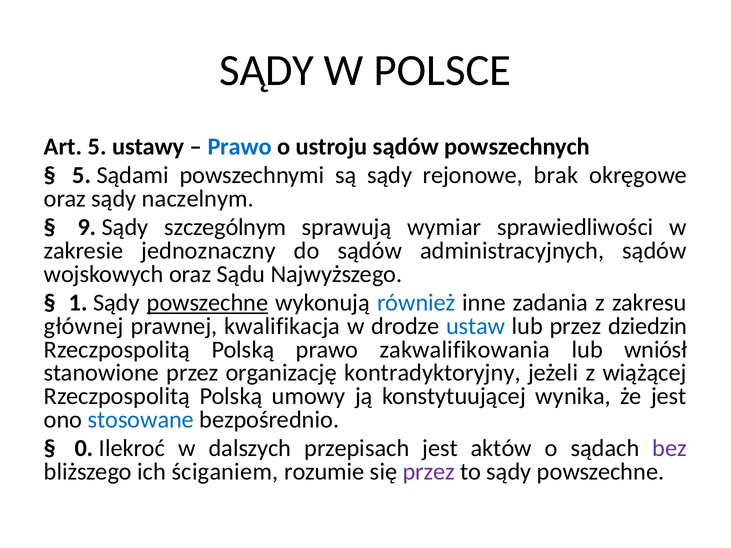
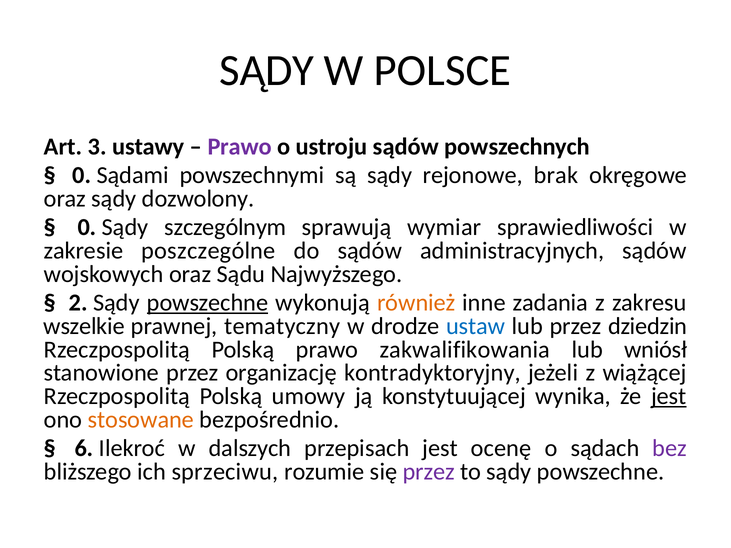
Art 5: 5 -> 3 (97, 147)
Prawo colour: blue -> purple (240, 147)
5: 5 -> 0 (82, 176)
naczelnym: naczelnym -> dozwolony (198, 199)
9: 9 -> 0 (87, 227)
jednoznaczny: jednoznaczny -> poszczególne (208, 251)
1: 1 -> 2 (78, 303)
również colour: blue -> orange (416, 303)
głównej: głównej -> wszelkie (84, 326)
kwalifikacja: kwalifikacja -> tematyczny (282, 326)
jest underline: none -> present (669, 396)
stosowane colour: blue -> orange (141, 420)
0: 0 -> 6 (84, 448)
aktów: aktów -> ocenę (501, 448)
ściganiem: ściganiem -> sprzeciwu (225, 472)
